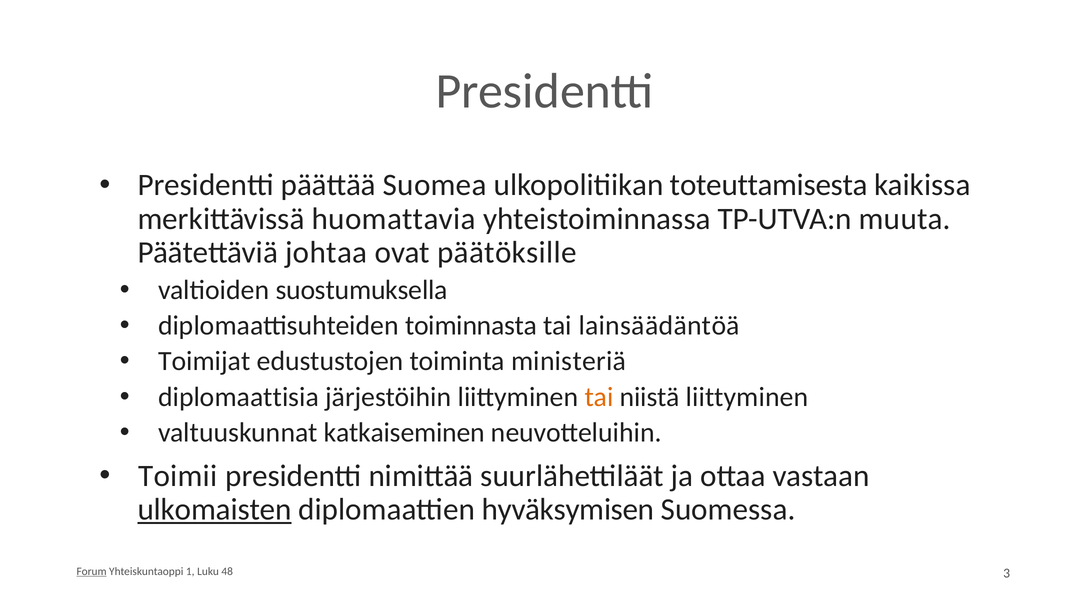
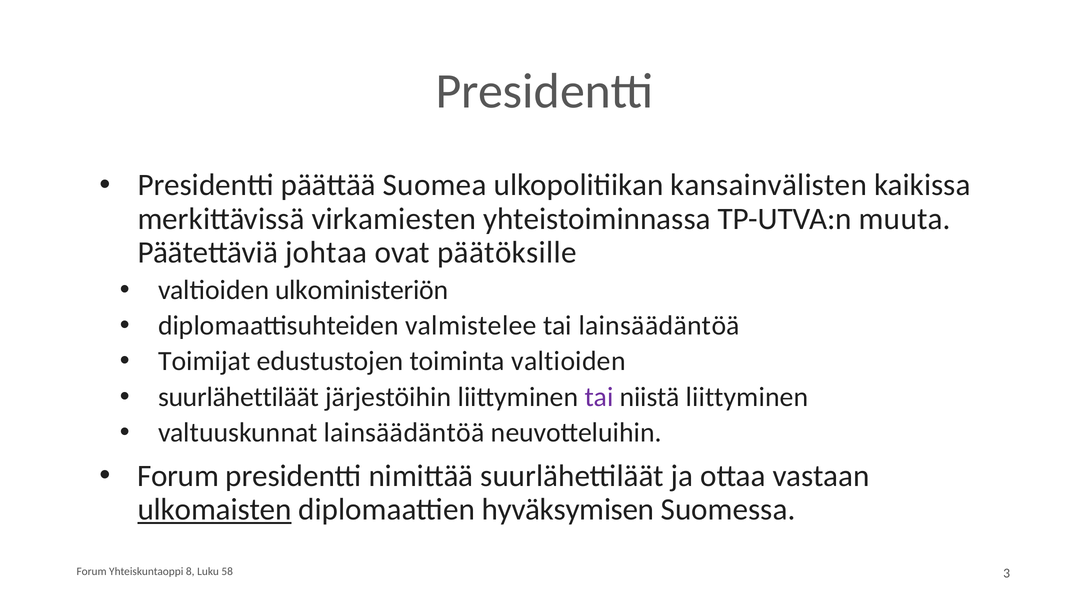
toteuttamisesta: toteuttamisesta -> kansainvälisten (769, 185)
huomattavia: huomattavia -> virkamiesten (394, 219)
suostumuksella: suostumuksella -> ulkoministeriön (362, 290)
toiminnasta: toiminnasta -> valmistelee (471, 326)
toiminta ministeriä: ministeriä -> valtioiden (568, 362)
diplomaattisia: diplomaattisia -> suurlähettiläät (239, 397)
tai colour: orange -> purple (599, 397)
valtuuskunnat katkaiseminen: katkaiseminen -> lainsäädäntöä (404, 433)
Toimii: Toimii -> Forum (178, 476)
Forum underline: present -> none (92, 572)
1: 1 -> 8 (190, 572)
48: 48 -> 58 (227, 572)
